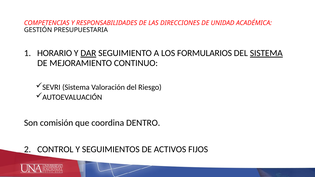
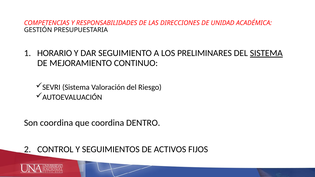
DAR underline: present -> none (88, 53)
FORMULARIOS: FORMULARIOS -> PRELIMINARES (205, 53)
Son comisión: comisión -> coordina (57, 123)
